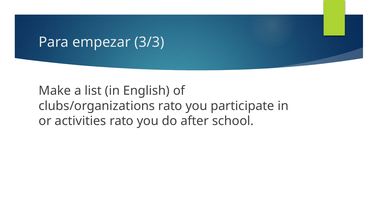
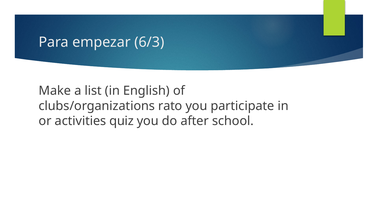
3/3: 3/3 -> 6/3 (149, 42)
activities rato: rato -> quiz (122, 121)
